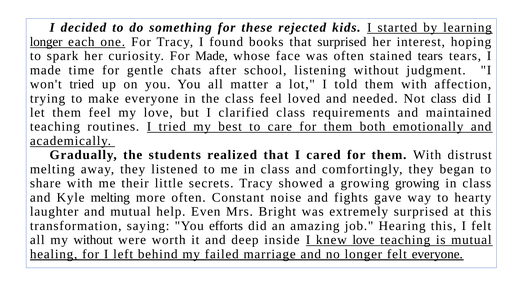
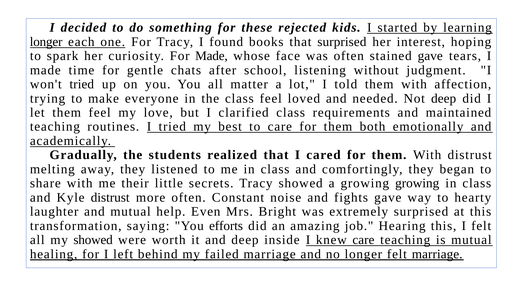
stained tears: tears -> gave (430, 56)
Not class: class -> deep (444, 98)
Kyle melting: melting -> distrust (110, 198)
my without: without -> showed (93, 240)
knew love: love -> care (363, 240)
felt everyone: everyone -> marriage (437, 254)
